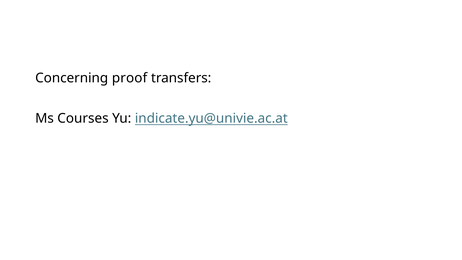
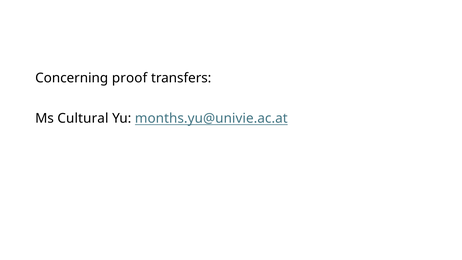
Courses: Courses -> Cultural (83, 118)
indicate.yu@univie.ac.at: indicate.yu@univie.ac.at -> months.yu@univie.ac.at (211, 118)
